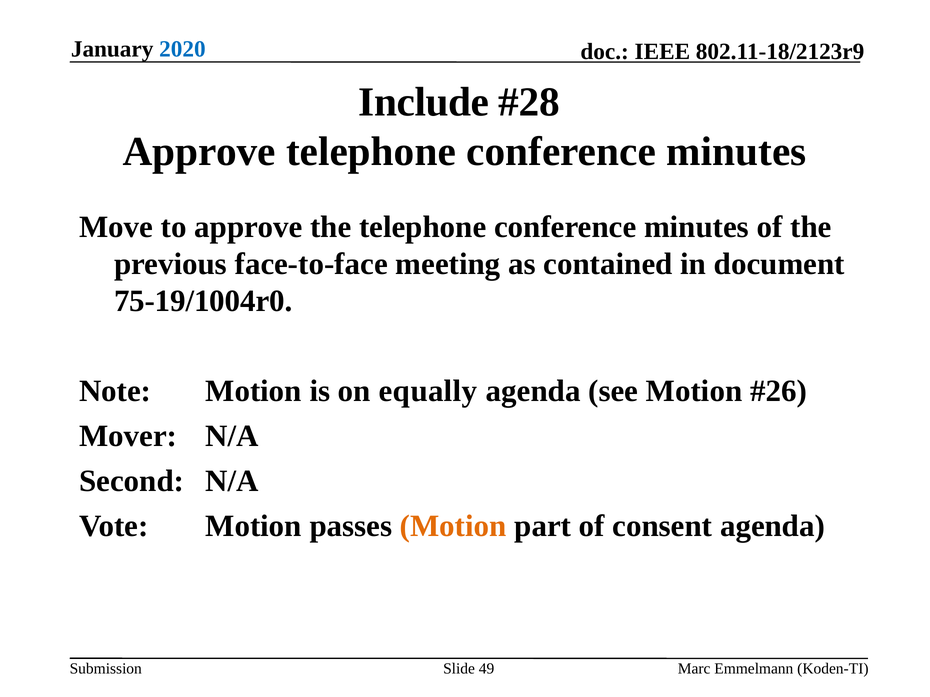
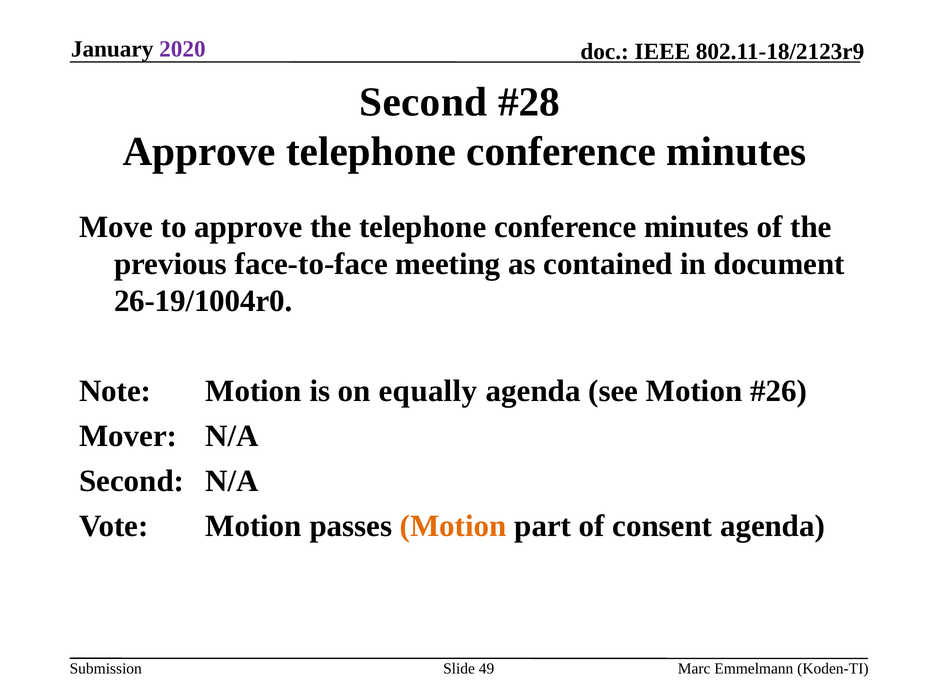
2020 colour: blue -> purple (182, 49)
Include: Include -> Second (423, 102)
75-19/1004r0: 75-19/1004r0 -> 26-19/1004r0 (203, 301)
